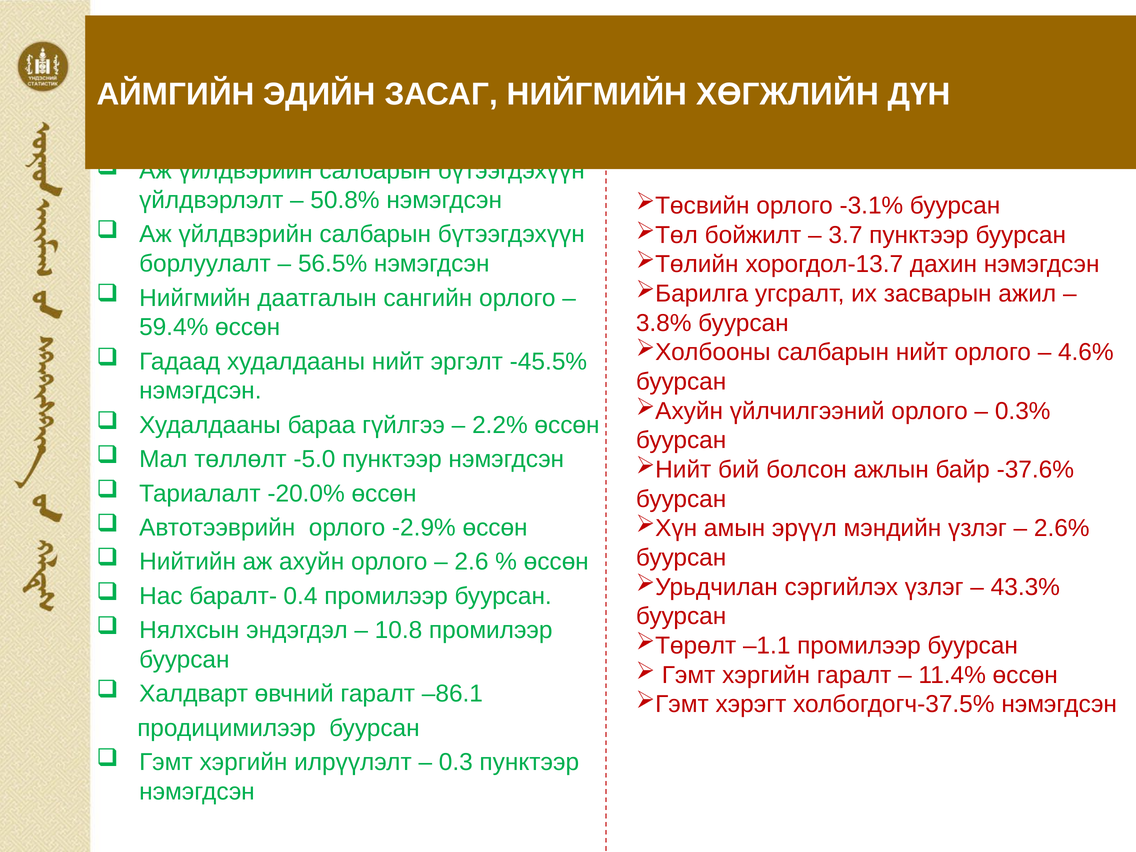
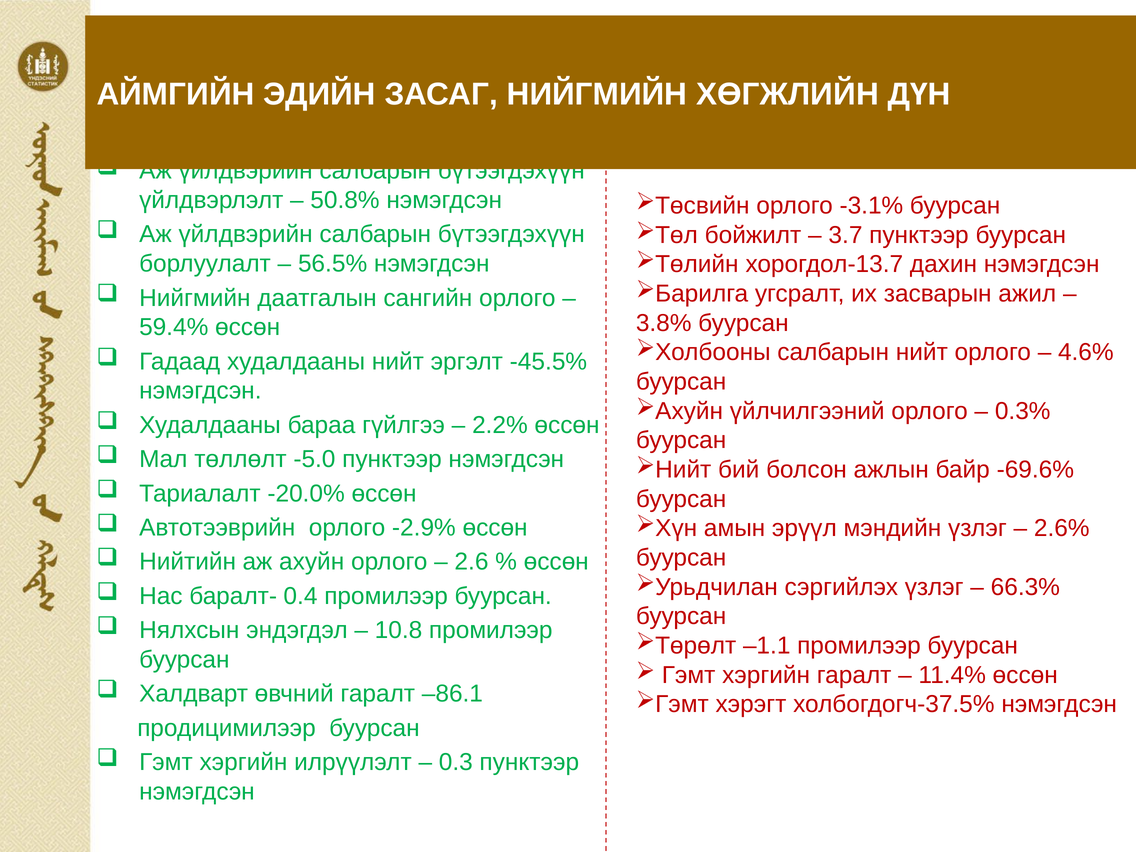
-37.6%: -37.6% -> -69.6% (1035, 470)
43.3%: 43.3% -> 66.3% (1025, 587)
